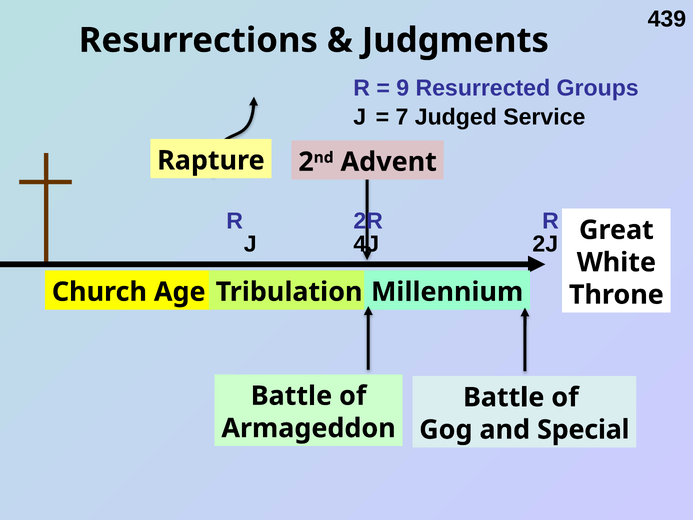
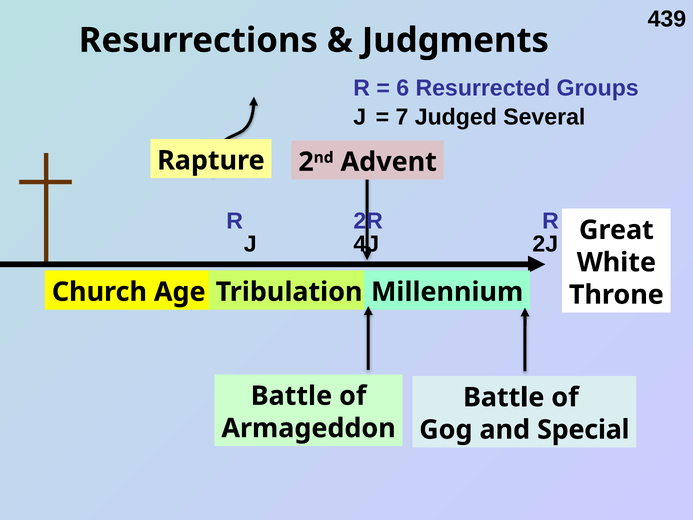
9: 9 -> 6 (403, 88)
Service: Service -> Several (544, 117)
